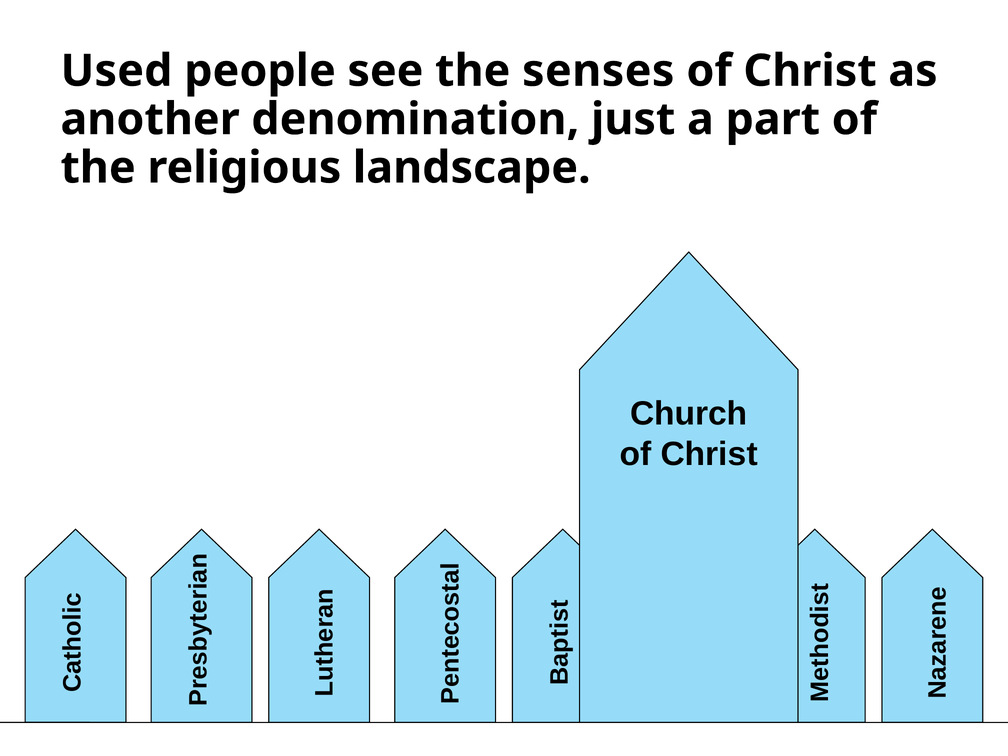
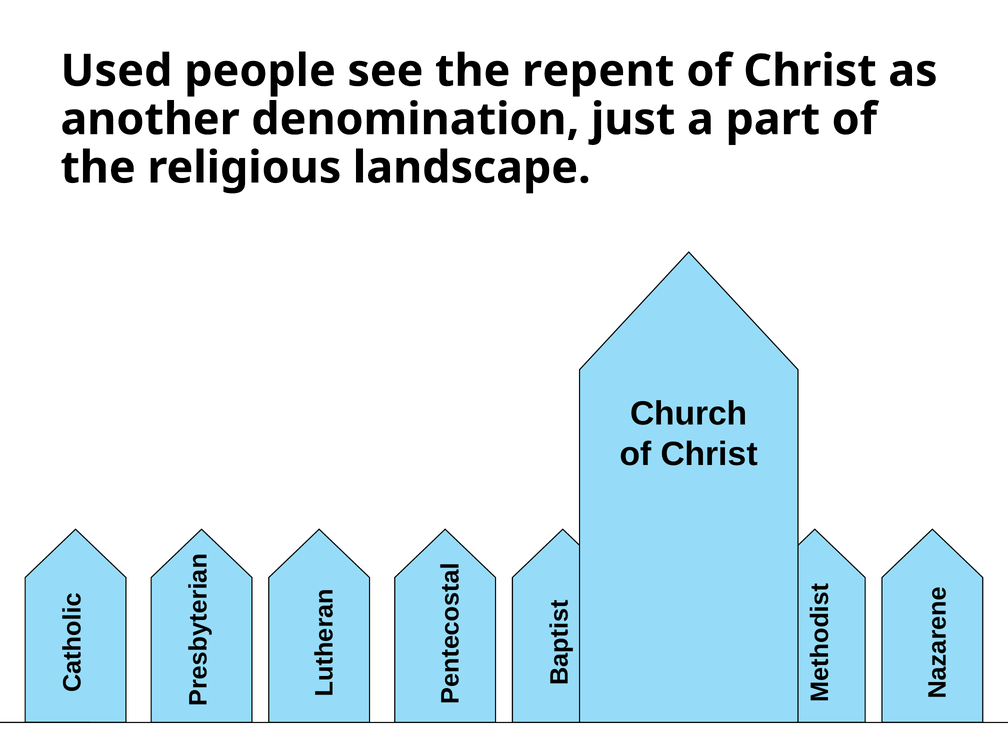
senses: senses -> repent (598, 71)
